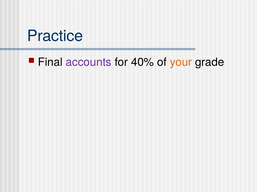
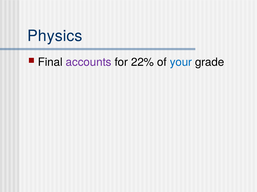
Practice: Practice -> Physics (55, 36)
40%: 40% -> 22% (143, 62)
your colour: orange -> blue (181, 62)
